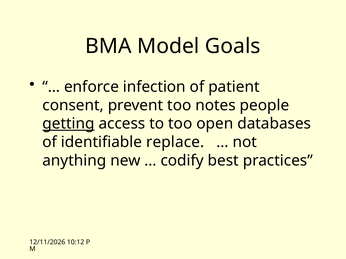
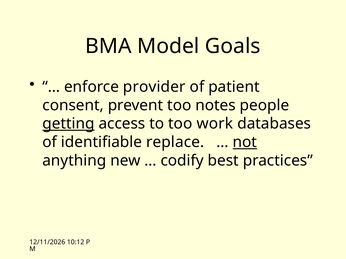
infection: infection -> provider (154, 87)
open: open -> work (215, 124)
not underline: none -> present (245, 142)
